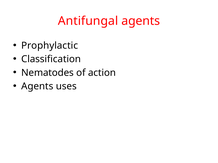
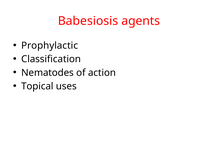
Antifungal: Antifungal -> Babesiosis (88, 21)
Agents: Agents -> Topical (37, 86)
